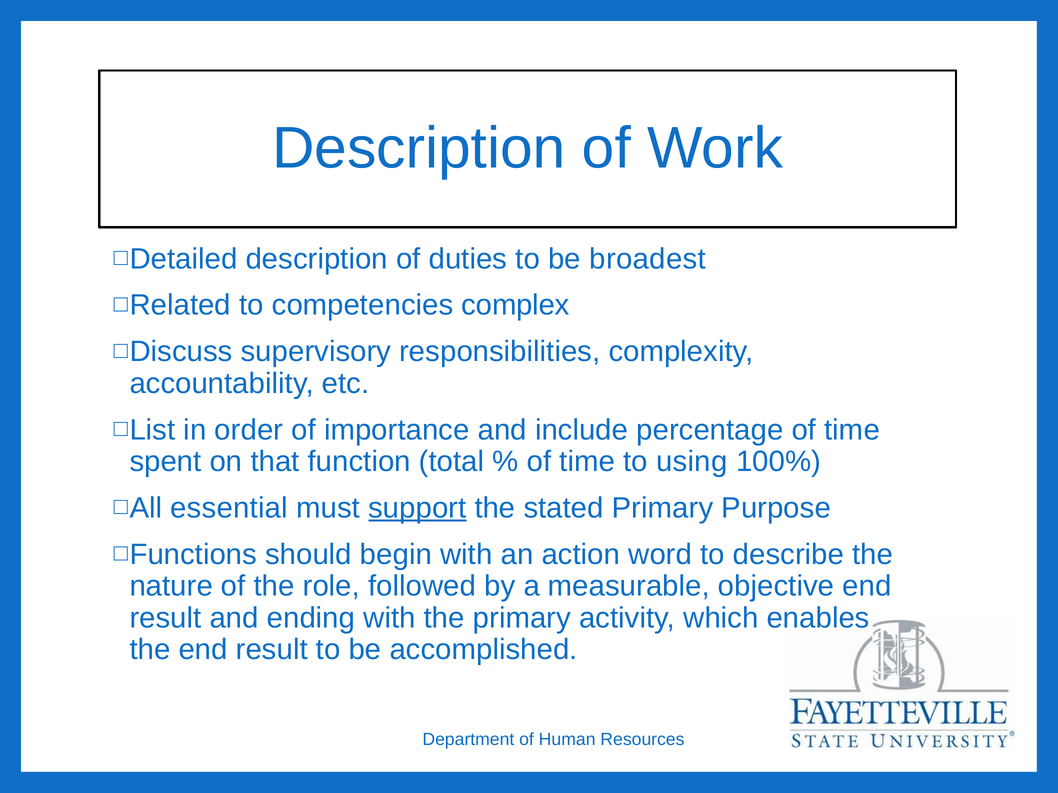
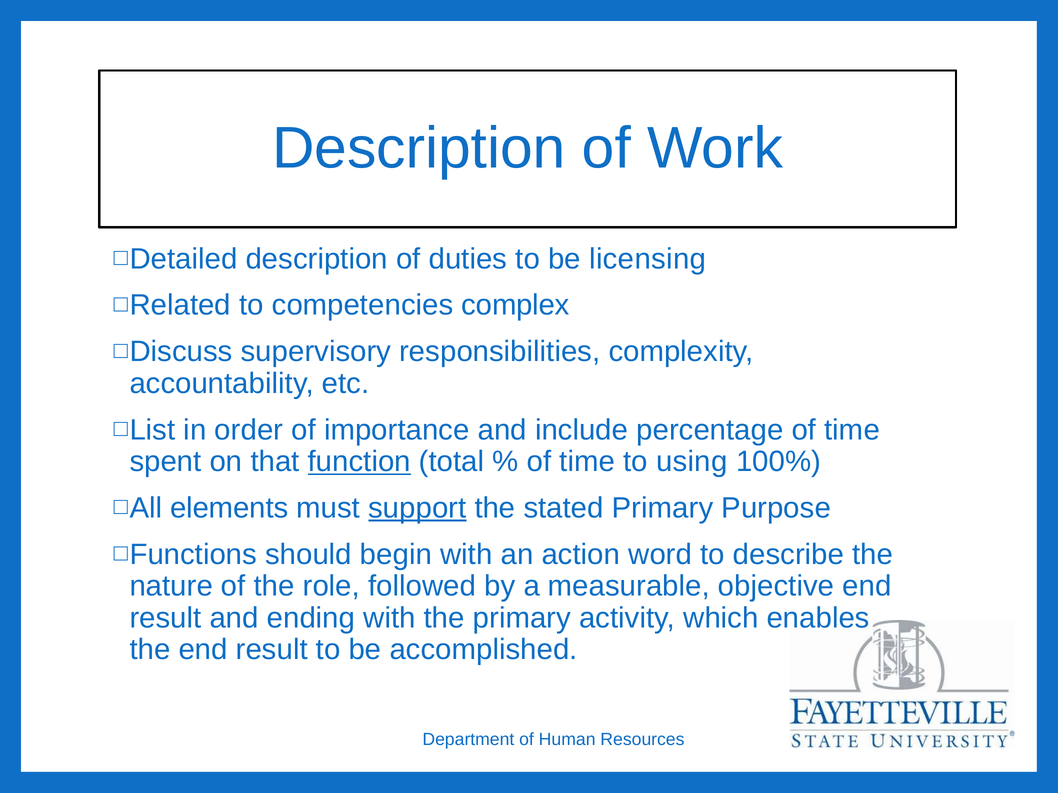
broadest: broadest -> licensing (648, 259)
function underline: none -> present (359, 462)
essential: essential -> elements (229, 508)
